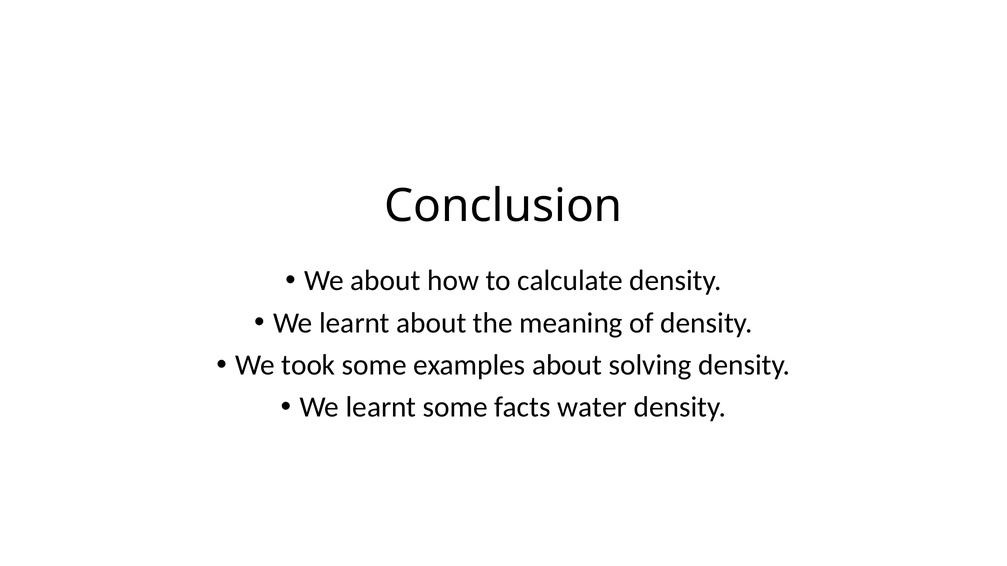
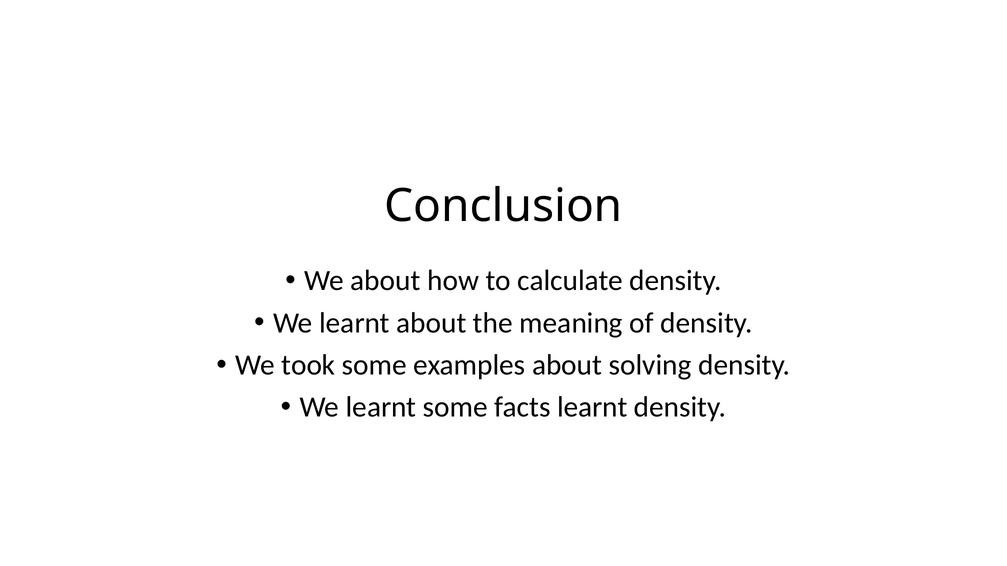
facts water: water -> learnt (592, 408)
